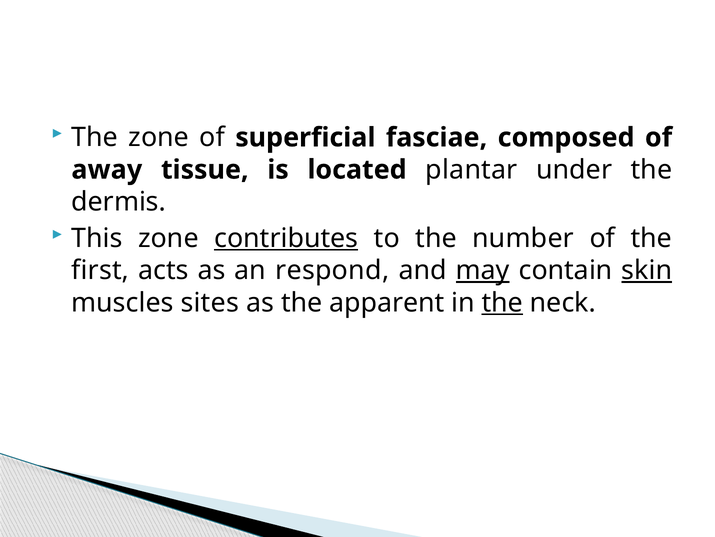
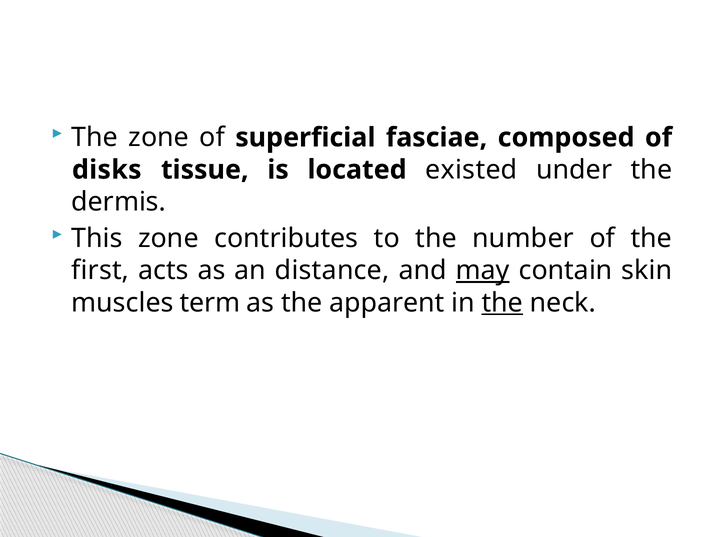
away: away -> disks (107, 170)
plantar: plantar -> existed (471, 170)
contributes underline: present -> none (286, 238)
respond: respond -> distance (332, 270)
skin underline: present -> none (647, 270)
sites: sites -> term (210, 302)
